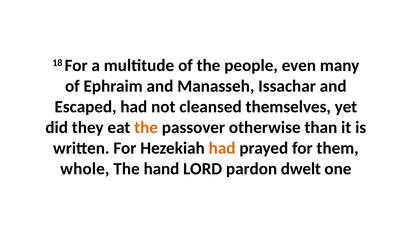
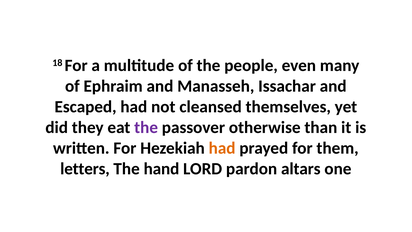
the colour: orange -> purple (146, 127)
whole: whole -> letters (85, 169)
dwelt: dwelt -> altars (301, 169)
